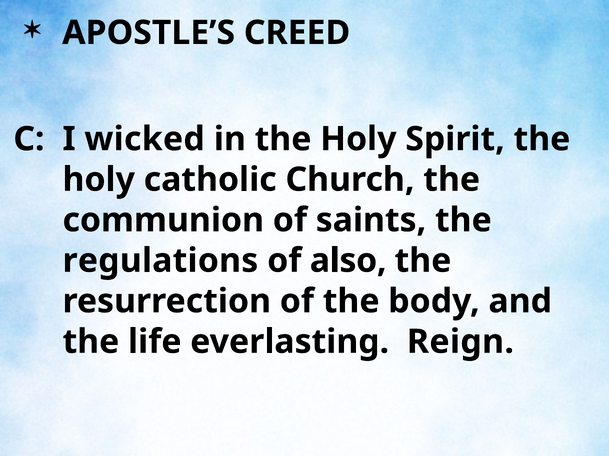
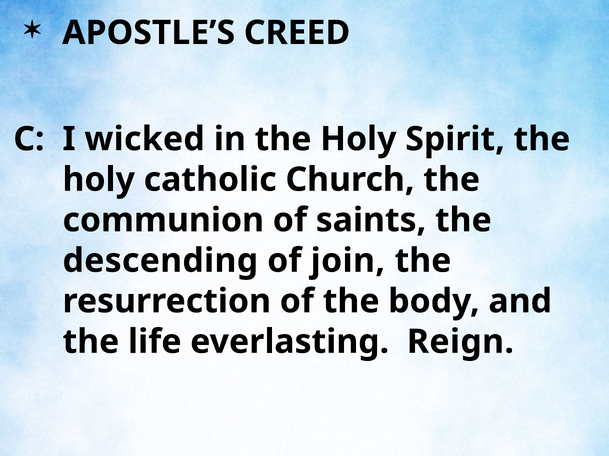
regulations: regulations -> descending (160, 261)
also: also -> join (348, 261)
